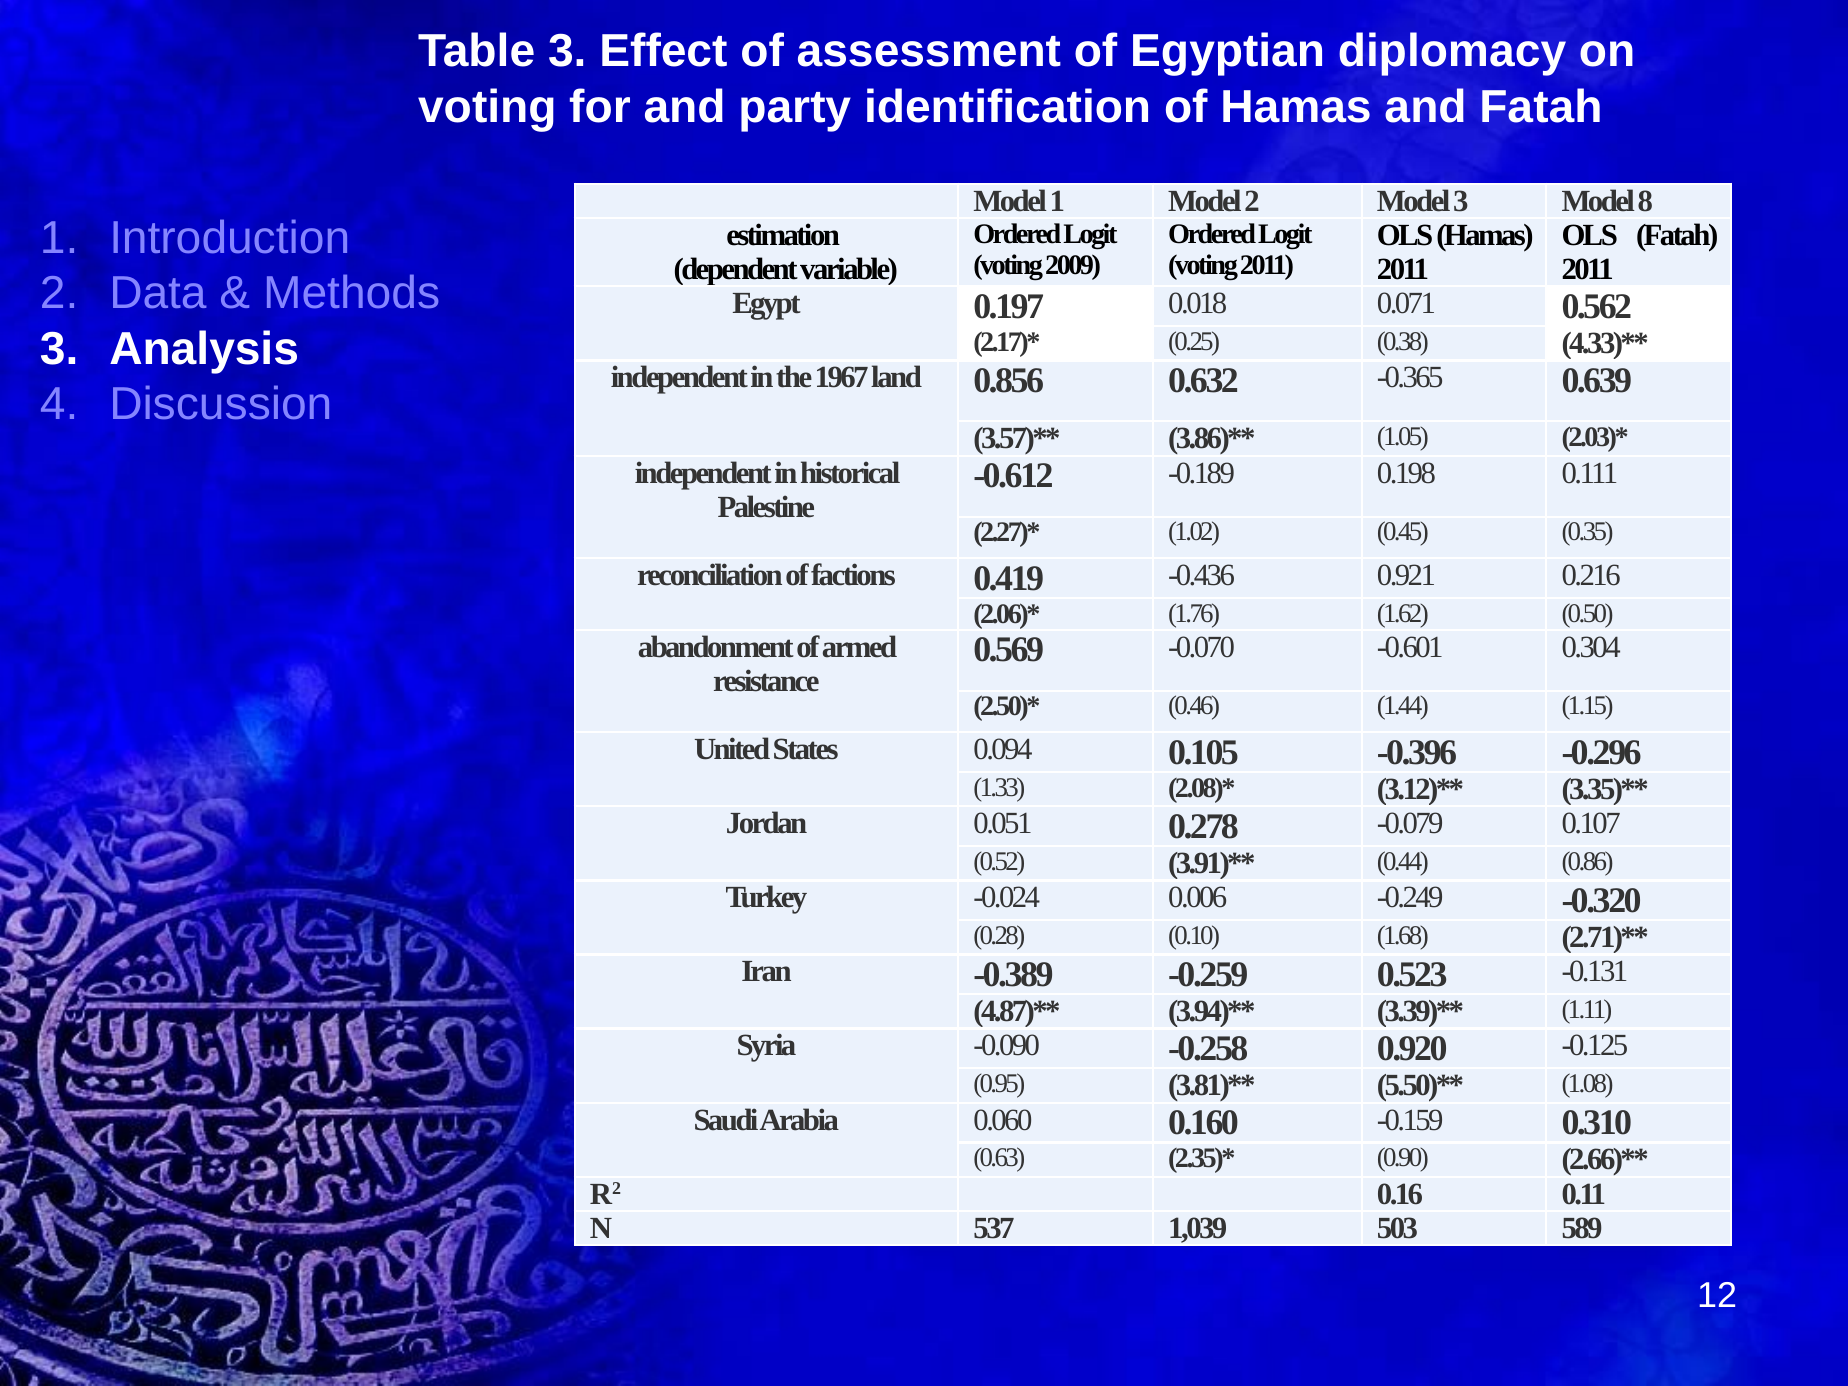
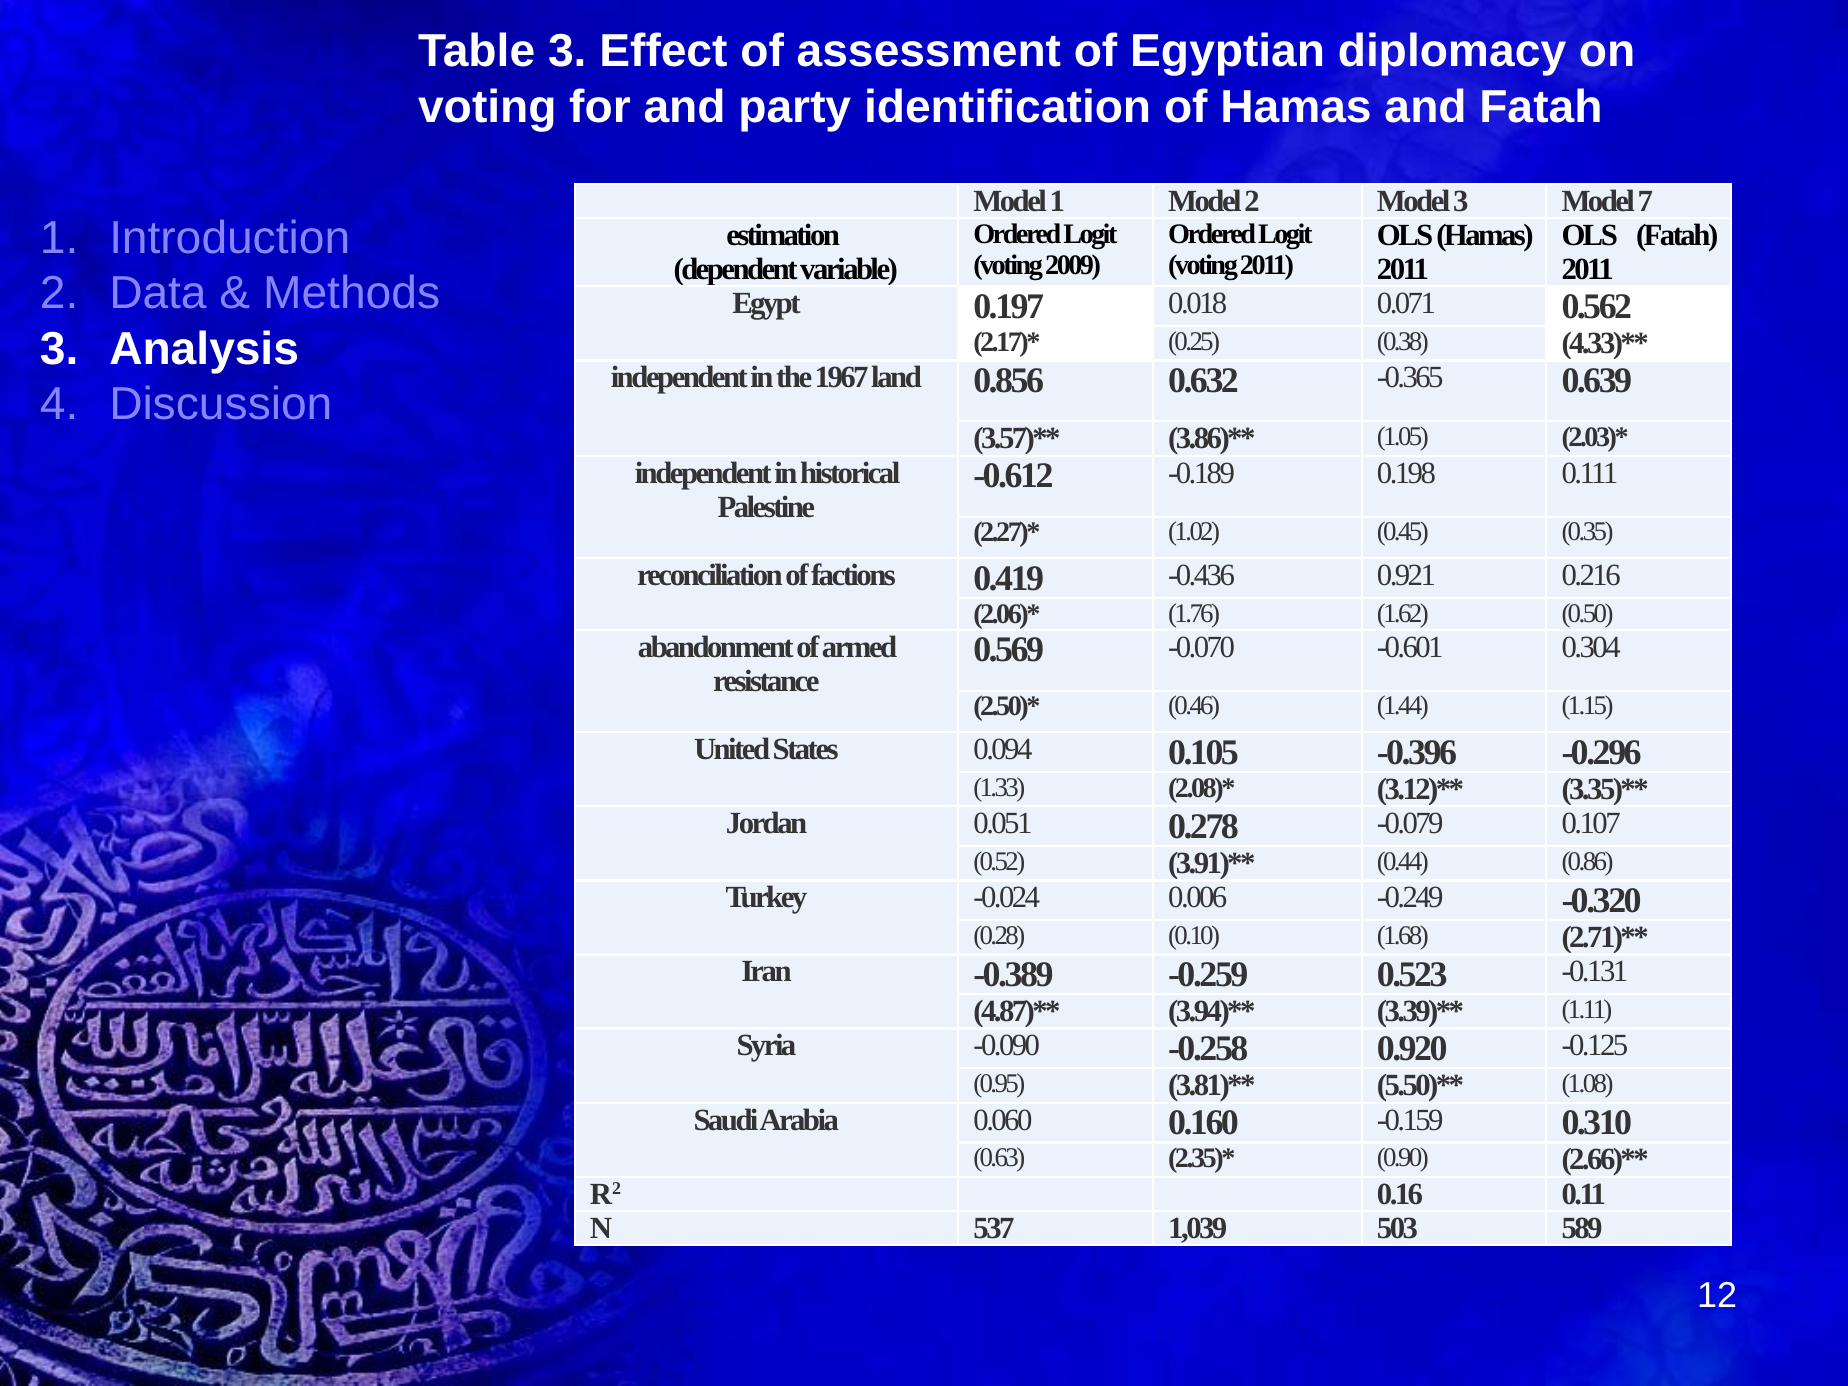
8: 8 -> 7 (1645, 201)
